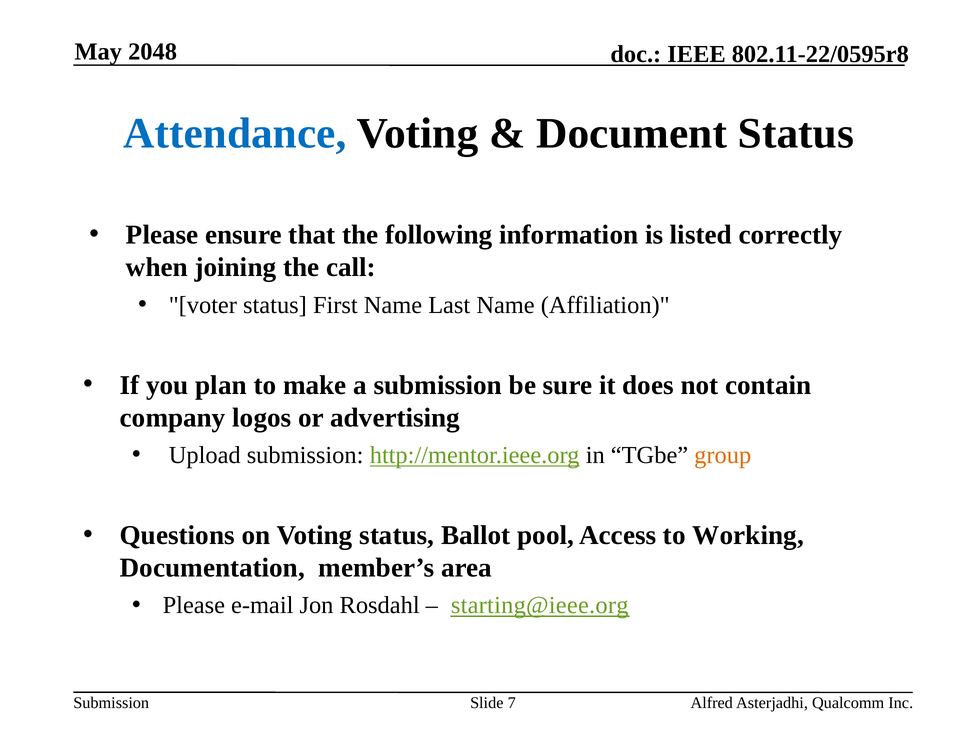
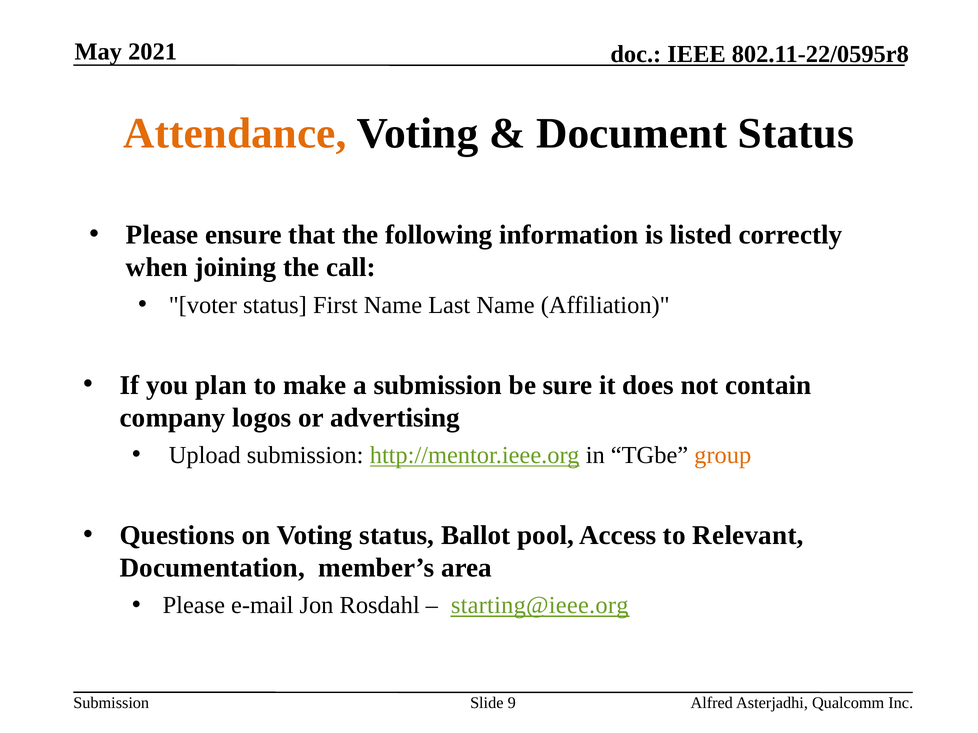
2048: 2048 -> 2021 (153, 52)
Attendance colour: blue -> orange (235, 133)
Working: Working -> Relevant (748, 536)
7: 7 -> 9 (512, 703)
